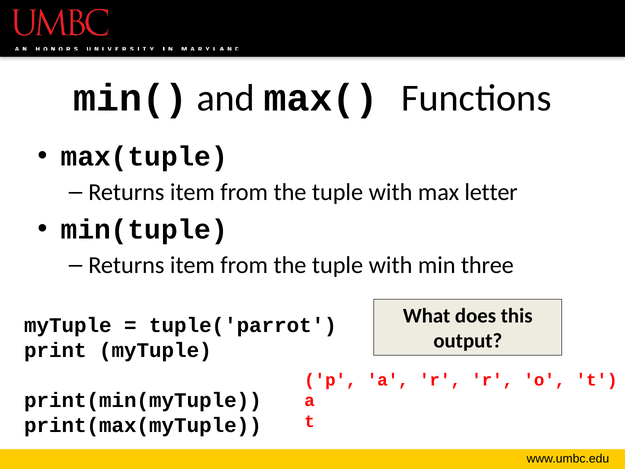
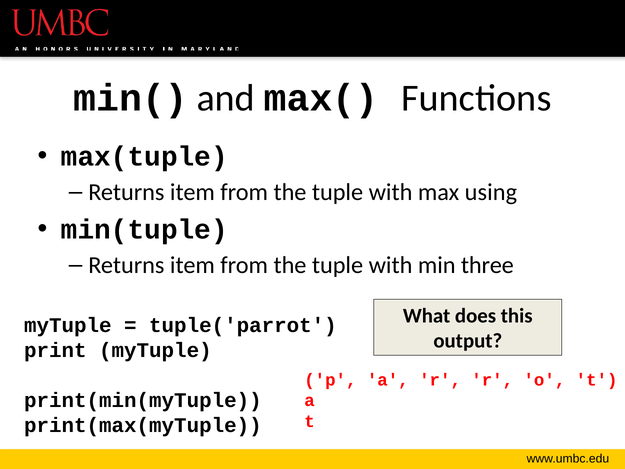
letter: letter -> using (491, 192)
